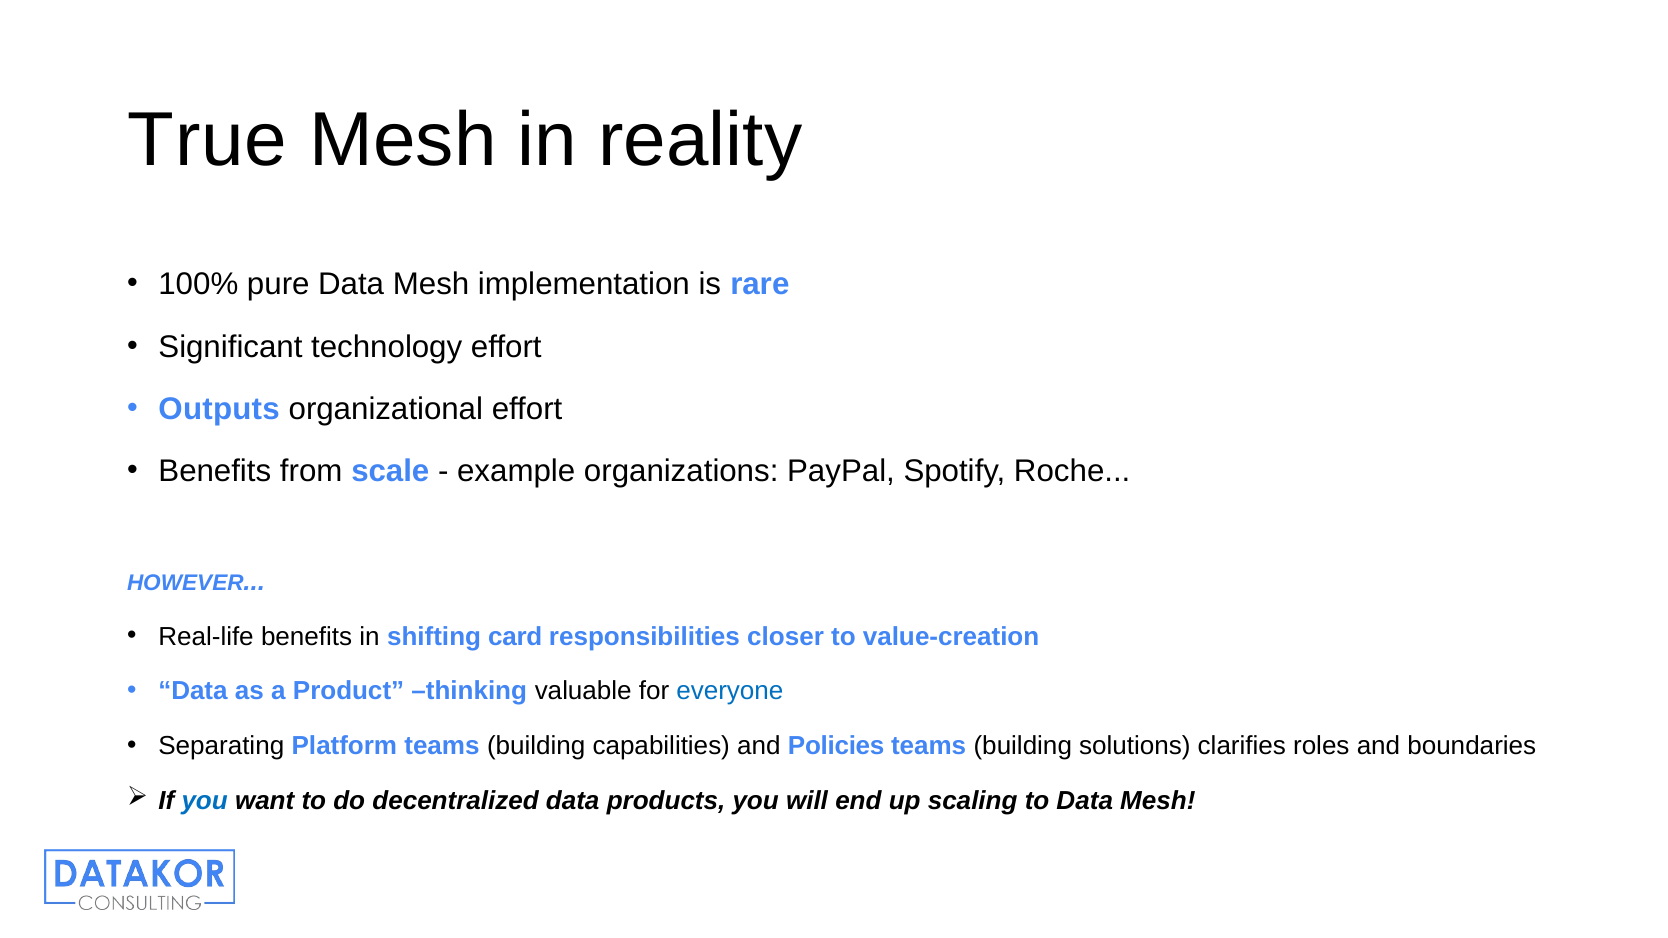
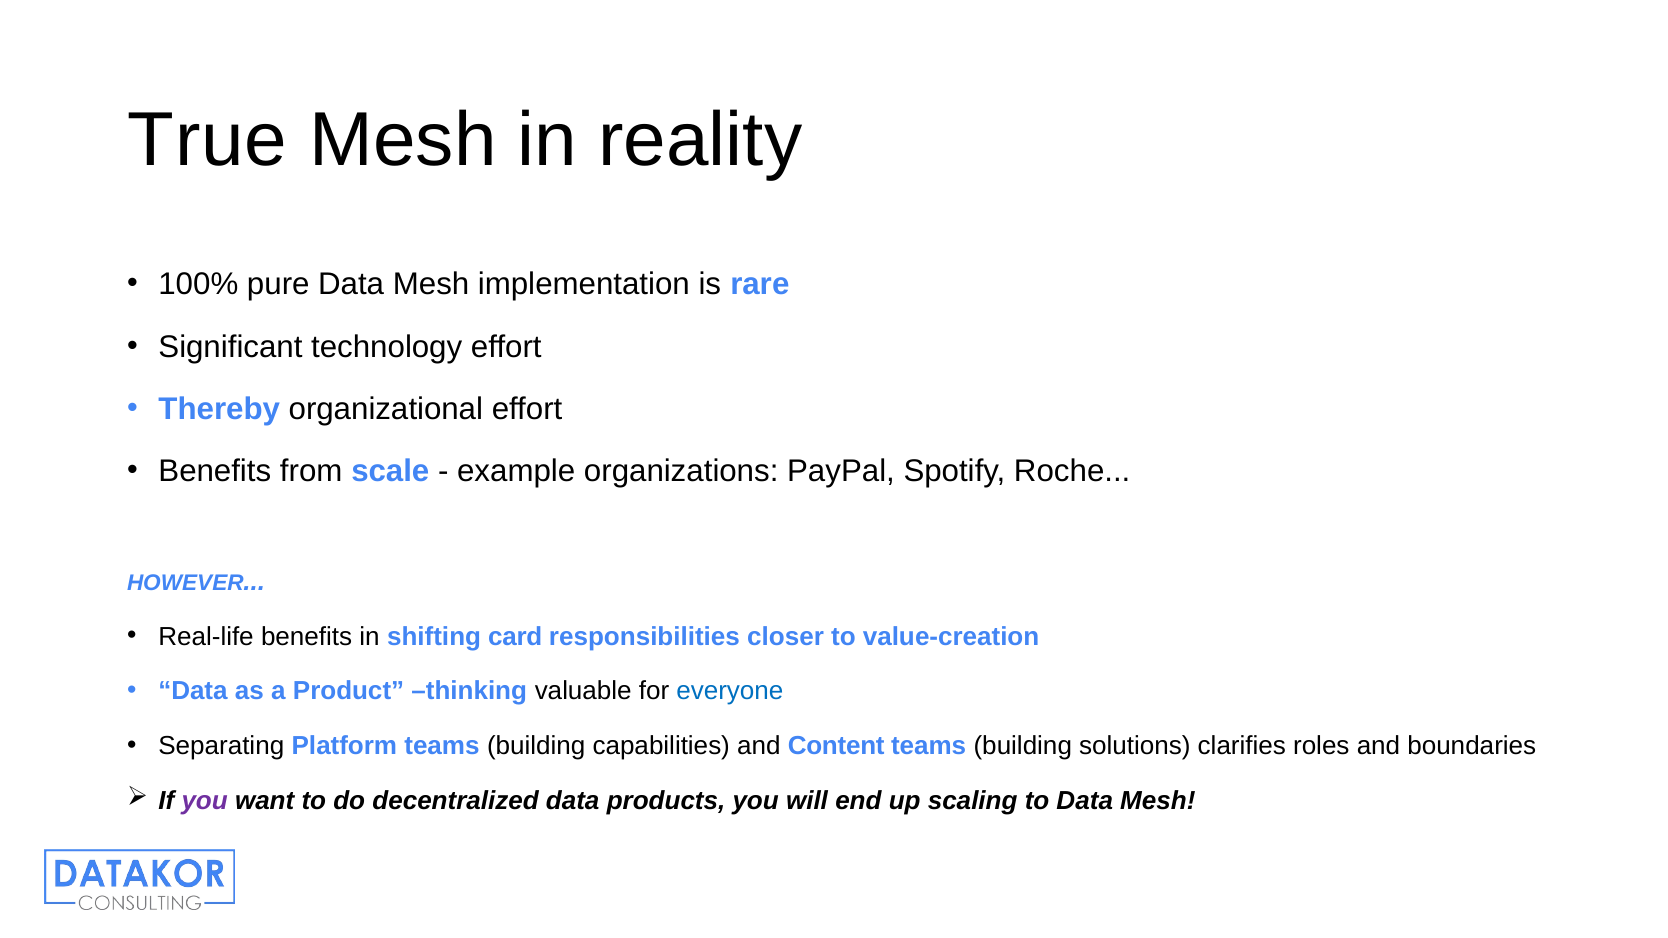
Outputs: Outputs -> Thereby (219, 409)
Policies: Policies -> Content (836, 746)
you colour: blue -> purple (205, 801)
